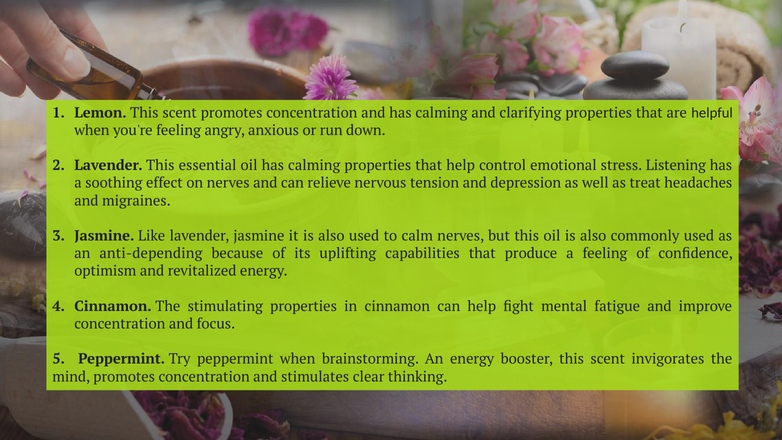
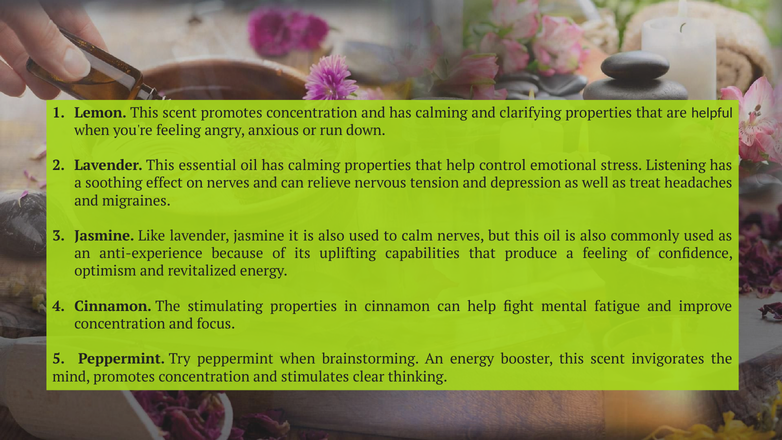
anti-depending: anti-depending -> anti-experience (151, 253)
